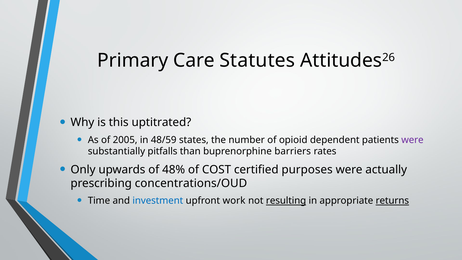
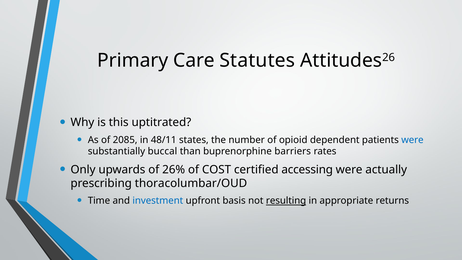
2005: 2005 -> 2085 (125, 140)
48/59: 48/59 -> 48/11 (164, 140)
were colour: purple -> blue (412, 140)
pitfalls: pitfalls -> buccal (162, 151)
48%: 48% -> 26% (174, 169)
purposes: purposes -> accessing (307, 169)
concentrations/OUD: concentrations/OUD -> thoracolumbar/OUD (191, 183)
work: work -> basis (234, 201)
returns underline: present -> none (392, 201)
